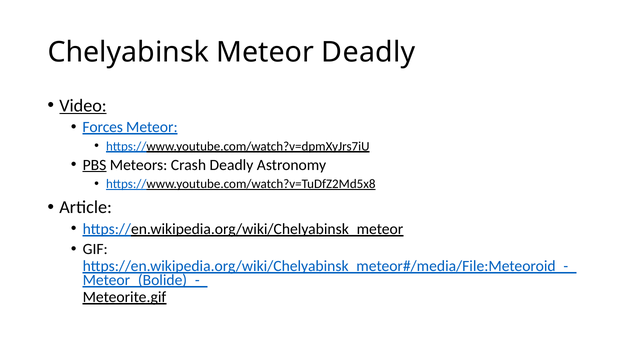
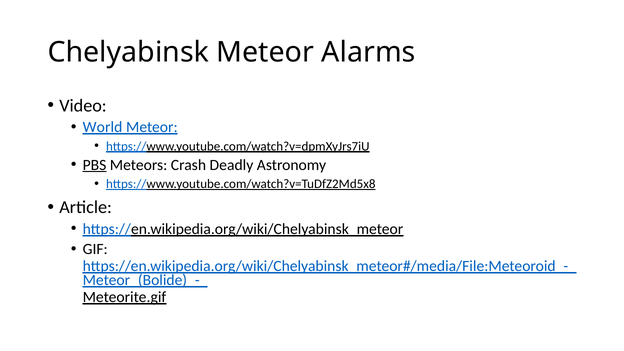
Meteor Deadly: Deadly -> Alarms (369, 52)
Video underline: present -> none (83, 106)
Forces: Forces -> World (103, 127)
